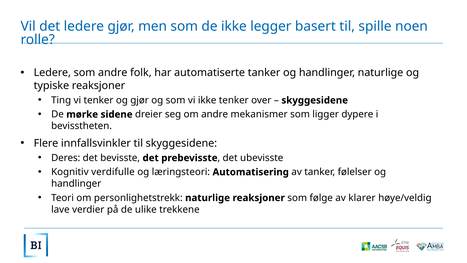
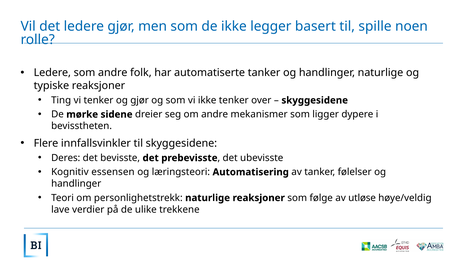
verdifulle: verdifulle -> essensen (113, 172)
klarer: klarer -> utløse (362, 198)
